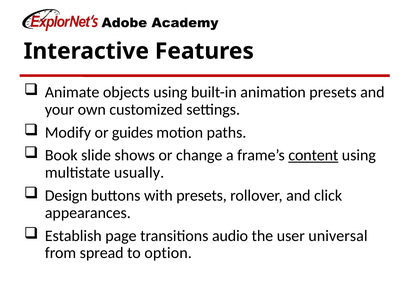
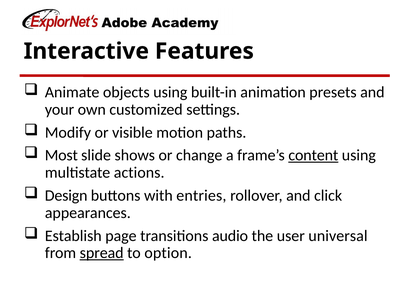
guides: guides -> visible (132, 132)
Book: Book -> Most (61, 155)
usually: usually -> actions (139, 172)
with presets: presets -> entries (201, 195)
spread underline: none -> present (102, 253)
